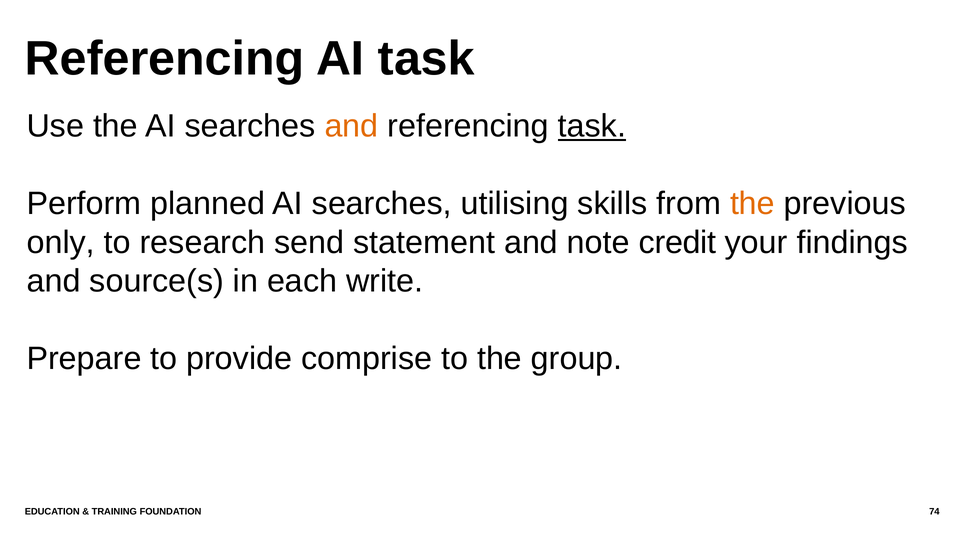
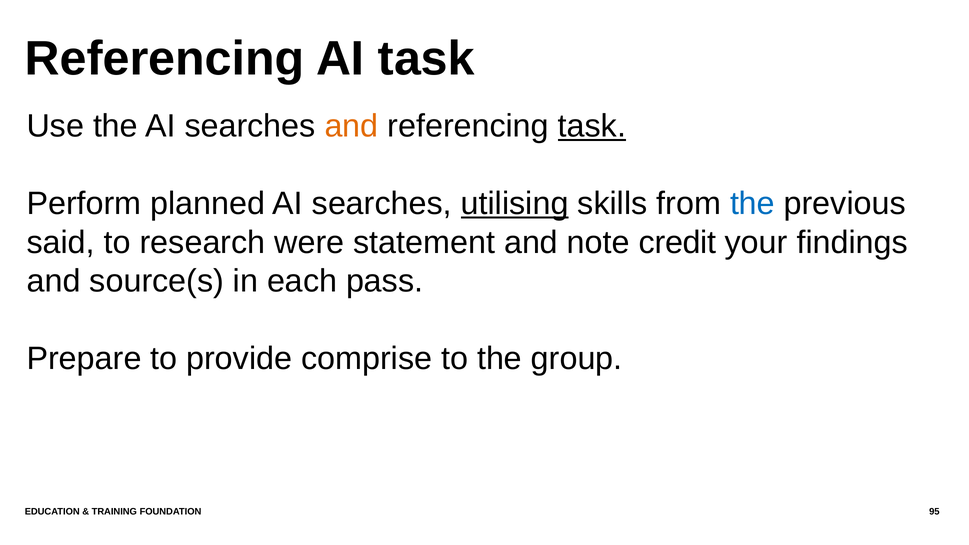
utilising underline: none -> present (515, 204)
the colour: orange -> blue (752, 204)
only: only -> said (61, 242)
send: send -> were (309, 242)
write: write -> pass (385, 281)
74: 74 -> 95 (934, 511)
